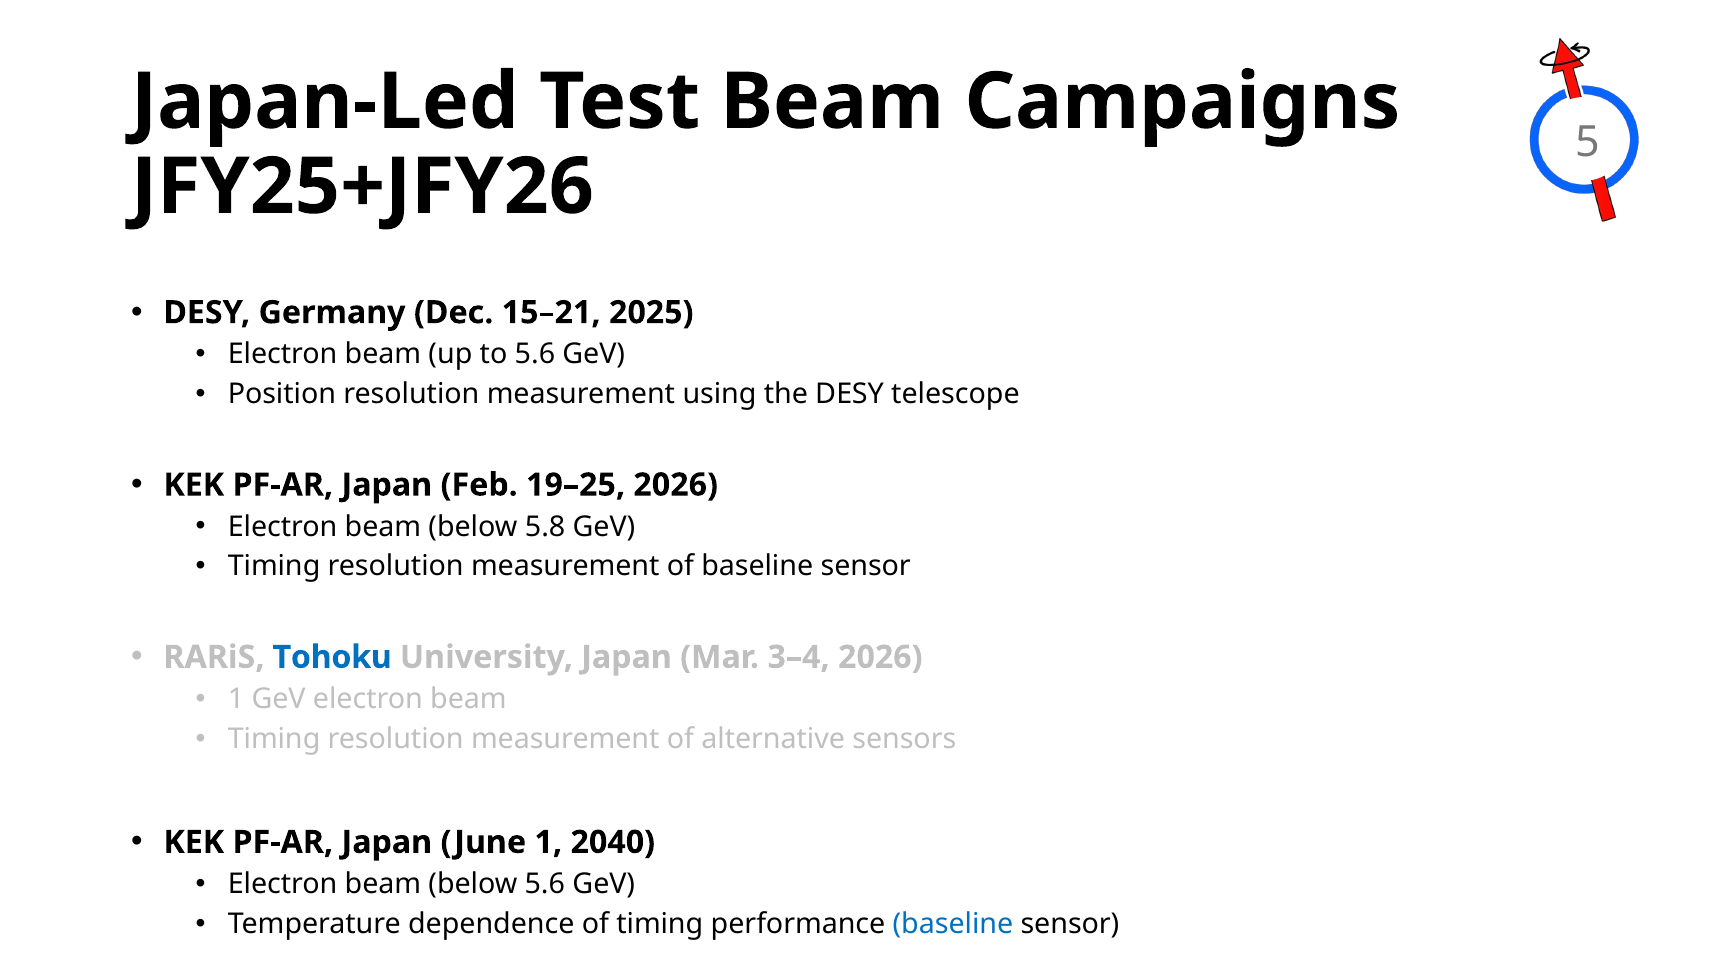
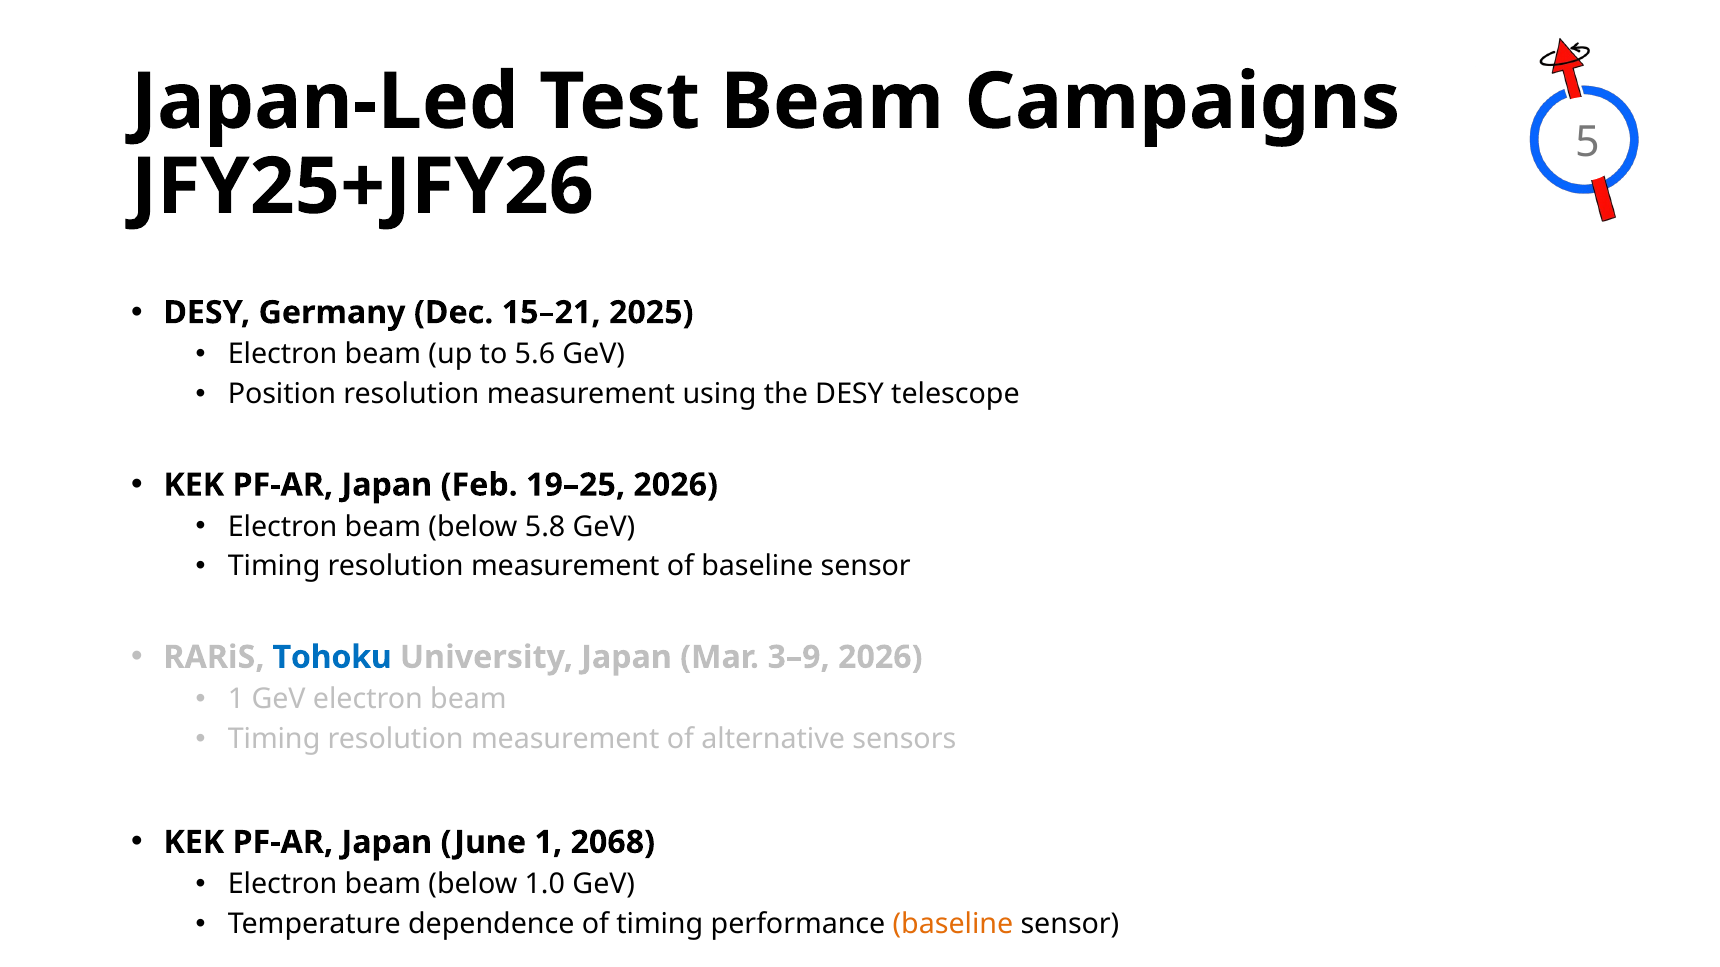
3–4: 3–4 -> 3–9 (799, 658)
2040: 2040 -> 2068 (613, 843)
below 5.6: 5.6 -> 1.0 (545, 885)
baseline colour: blue -> orange (953, 924)
